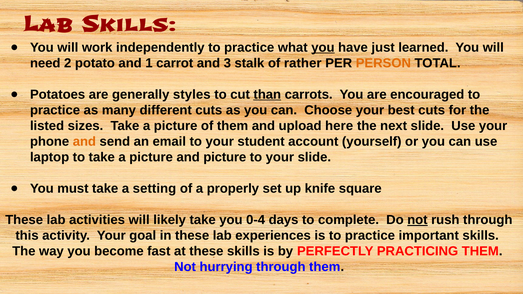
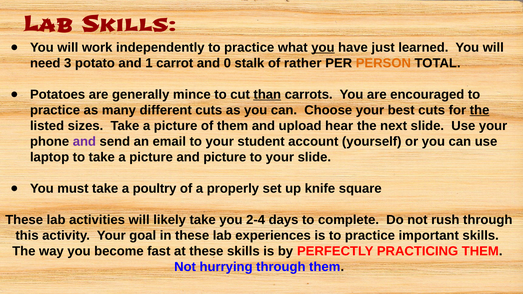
2: 2 -> 3 (68, 63)
3: 3 -> 0 (227, 63)
styles: styles -> mince (192, 94)
the underline: none -> present (480, 110)
here: here -> hear (339, 126)
and colour: orange -> purple (84, 142)
setting: setting -> poultry (155, 189)
0-4: 0-4 -> 2-4 (256, 220)
not underline: present -> none (417, 220)
